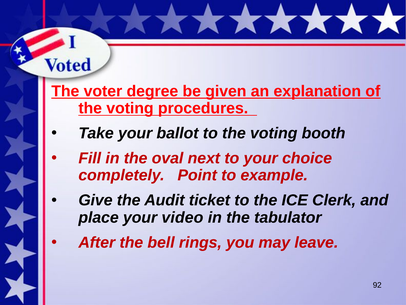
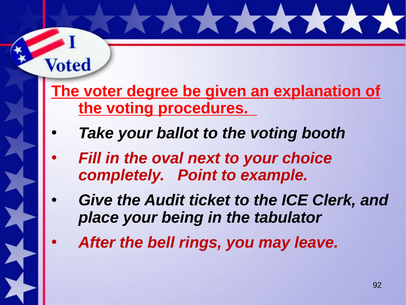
video: video -> being (183, 217)
